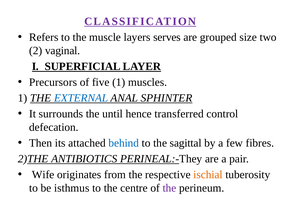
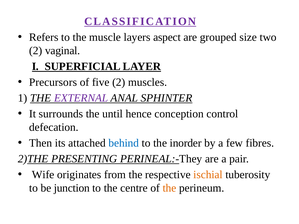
serves: serves -> aspect (167, 37)
five 1: 1 -> 2 (119, 82)
EXTERNAL colour: blue -> purple (81, 98)
transferred: transferred -> conception (179, 114)
sagittal: sagittal -> inorder (186, 143)
ANTIBIOTICS: ANTIBIOTICS -> PRESENTING (84, 159)
isthmus: isthmus -> junction (72, 188)
the colour: purple -> orange (169, 188)
